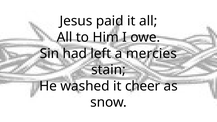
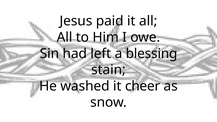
mercies: mercies -> blessing (152, 54)
